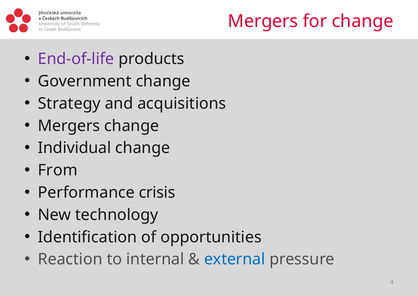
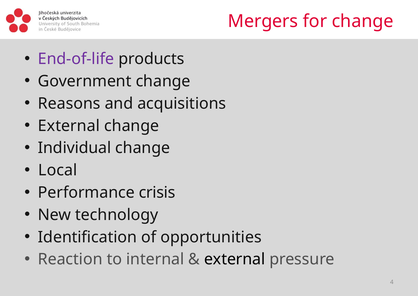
Strategy: Strategy -> Reasons (69, 103)
Mergers: Mergers -> External (69, 126)
From: From -> Local (58, 170)
external colour: blue -> black (235, 259)
